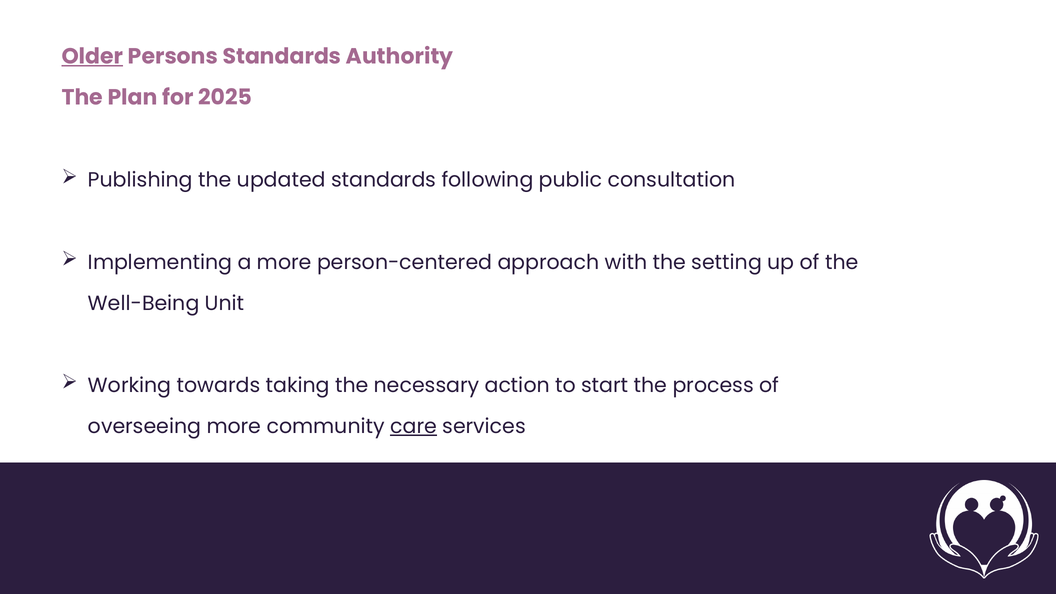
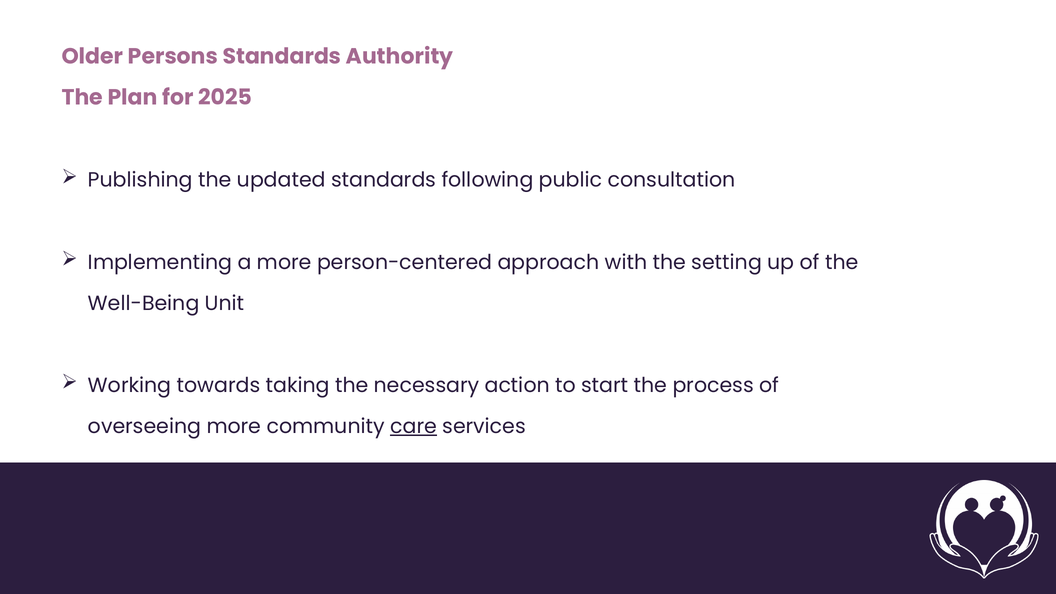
Older underline: present -> none (92, 56)
